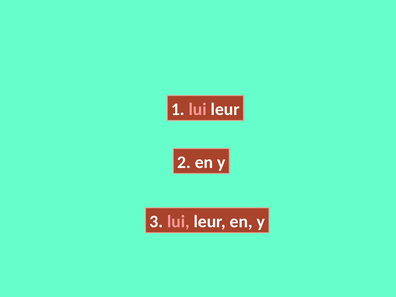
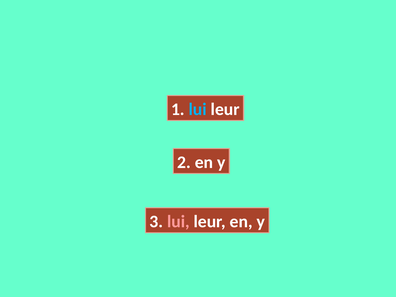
lui colour: pink -> light blue (198, 109)
